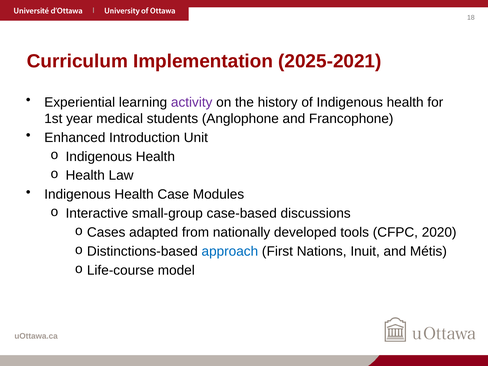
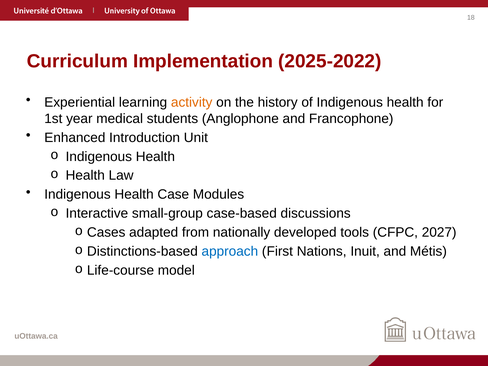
2025-2021: 2025-2021 -> 2025-2022 (330, 61)
activity colour: purple -> orange (192, 102)
2020: 2020 -> 2027 (439, 232)
